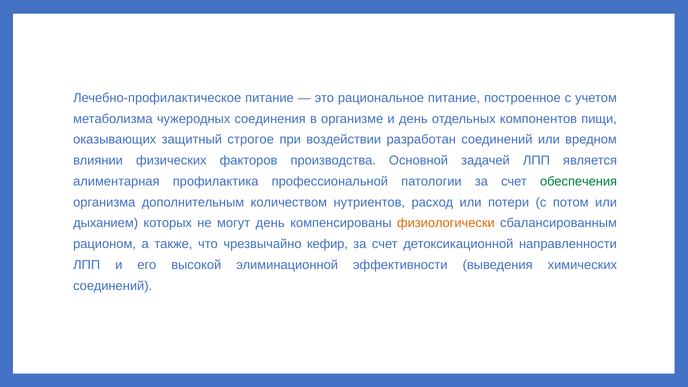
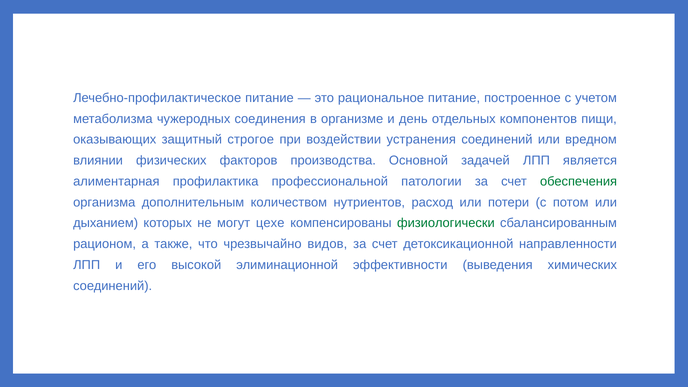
разработан: разработан -> устранения (421, 140)
могут день: день -> цехе (270, 223)
физиологически colour: orange -> green (446, 223)
кефир: кефир -> видов (327, 244)
